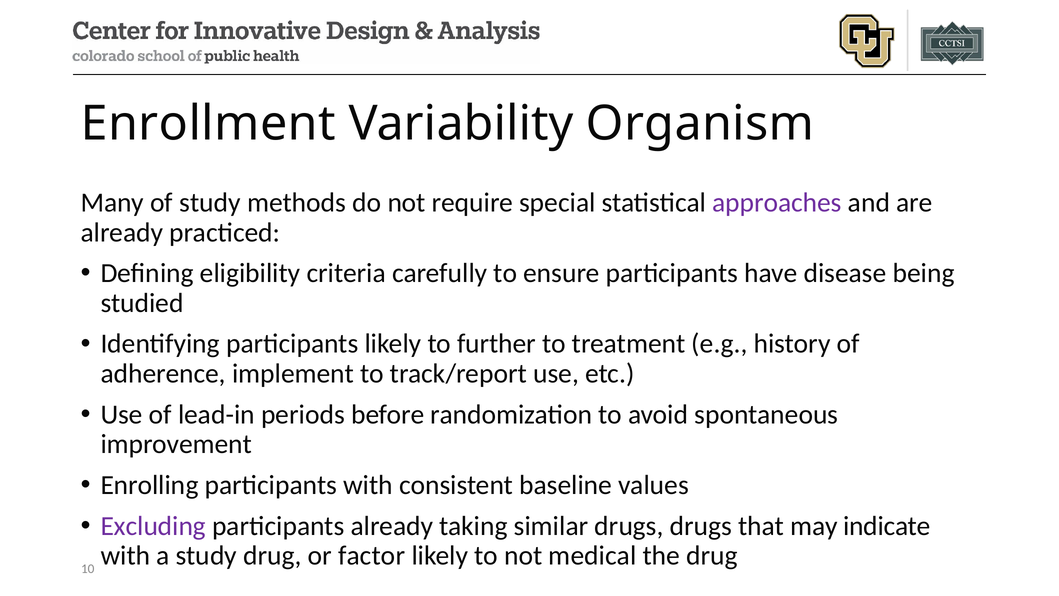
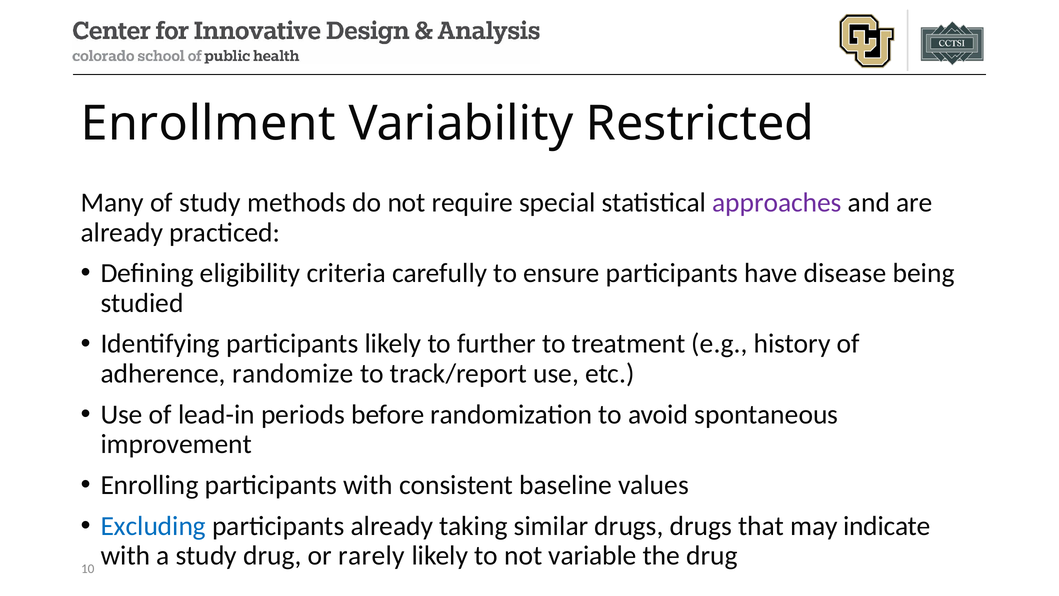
Organism: Organism -> Restricted (700, 124)
implement: implement -> randomize (293, 373)
Excluding colour: purple -> blue (153, 526)
factor: factor -> rarely (372, 555)
medical: medical -> variable (593, 555)
